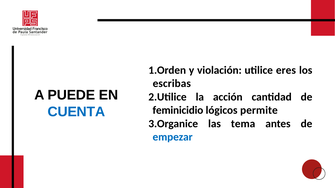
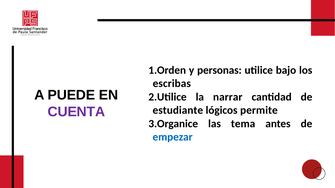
violación: violación -> personas (219, 70)
eres: eres -> bajo (286, 70)
acción: acción -> narrar (228, 97)
CUENTA colour: blue -> purple (76, 112)
feminicidio: feminicidio -> estudiante (178, 110)
